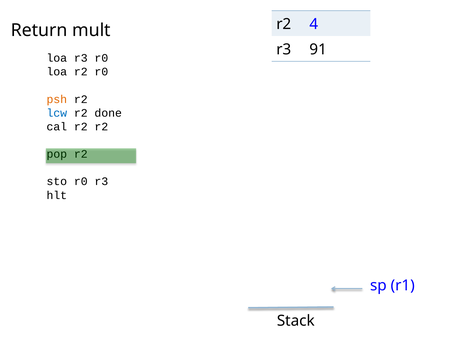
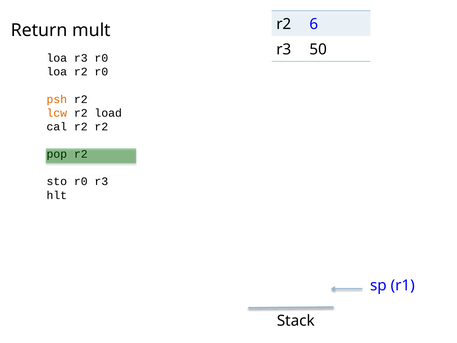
4: 4 -> 6 (314, 24)
91: 91 -> 50 (318, 50)
lcw colour: blue -> orange (57, 113)
done: done -> load (108, 113)
